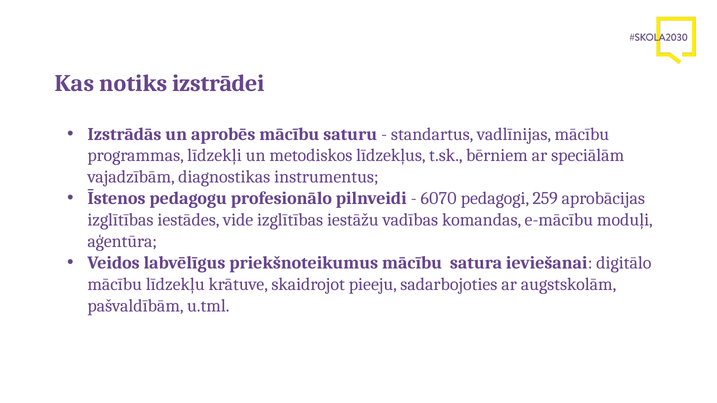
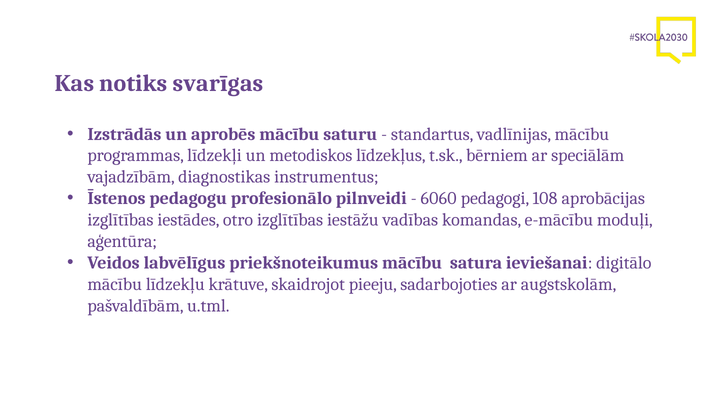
izstrādei: izstrādei -> svarīgas (218, 84)
6070: 6070 -> 6060 (439, 199)
259: 259 -> 108 (545, 199)
vide: vide -> otro (238, 220)
